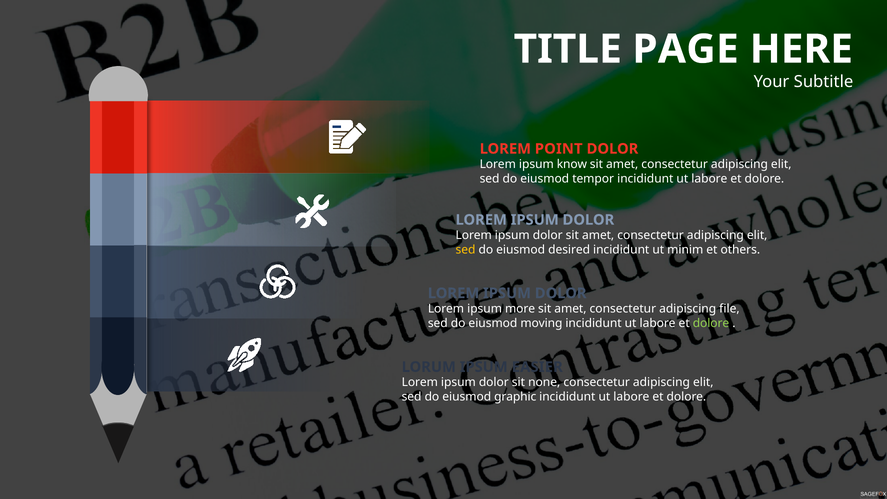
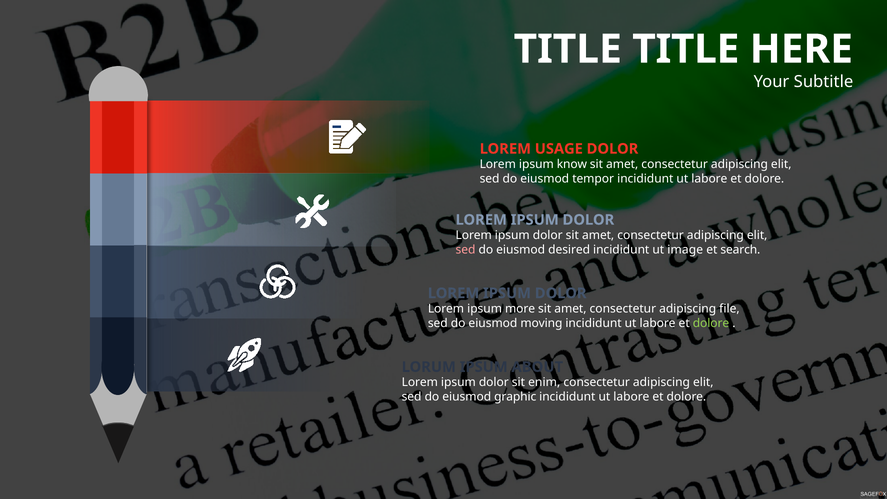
TITLE PAGE: PAGE -> TITLE (686, 49)
POINT: POINT -> USAGE (559, 149)
sed colour: yellow -> pink (466, 250)
minim: minim -> image (685, 250)
others: others -> search (740, 250)
EASIER: EASIER -> ABOUT (537, 367)
none: none -> enim (544, 382)
